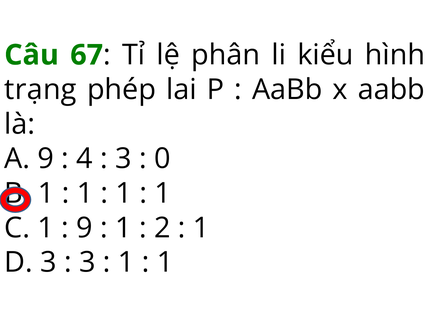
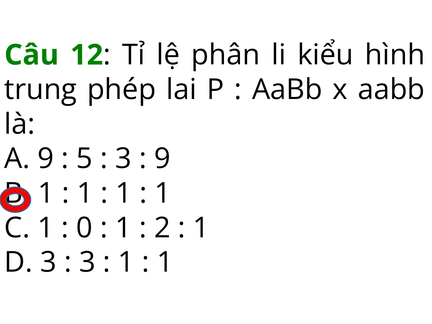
67: 67 -> 12 (87, 55)
trạng: trạng -> trung (41, 90)
4: 4 -> 5 (85, 159)
0: 0 -> 9 (162, 159)
9: 9 -> 0 (84, 228)
